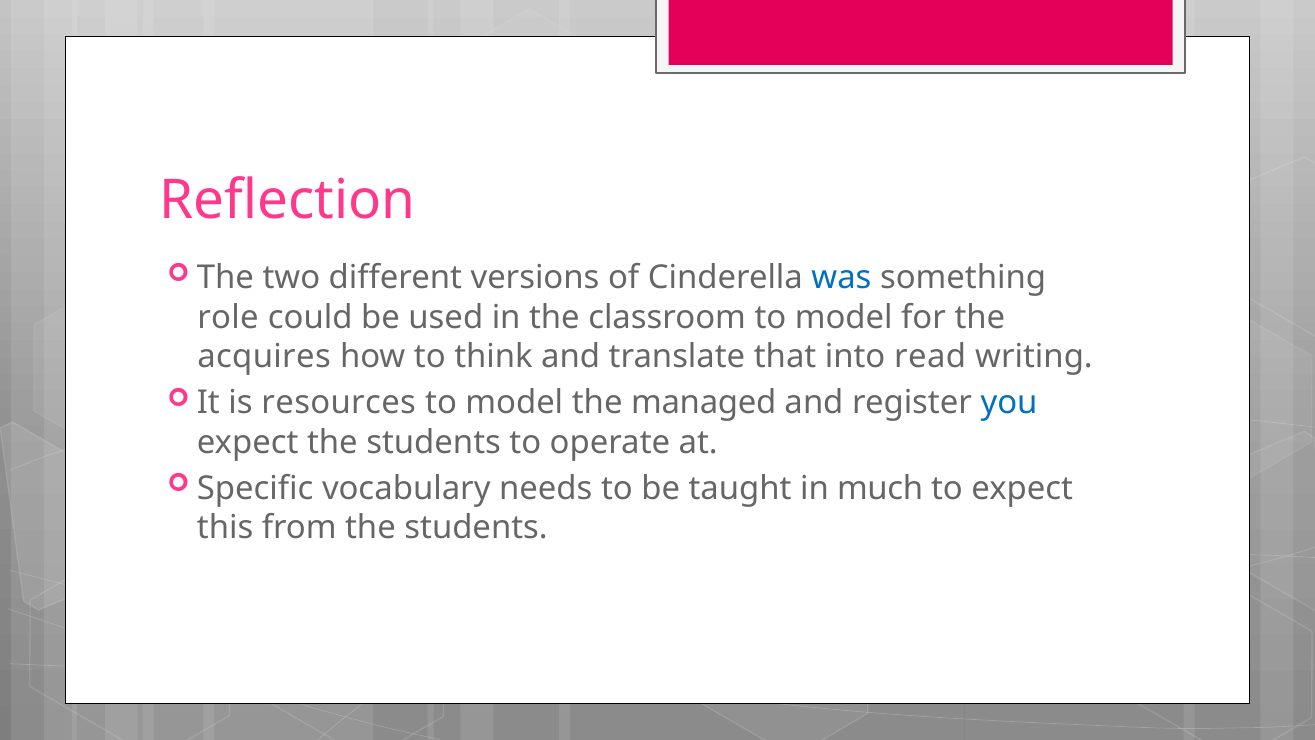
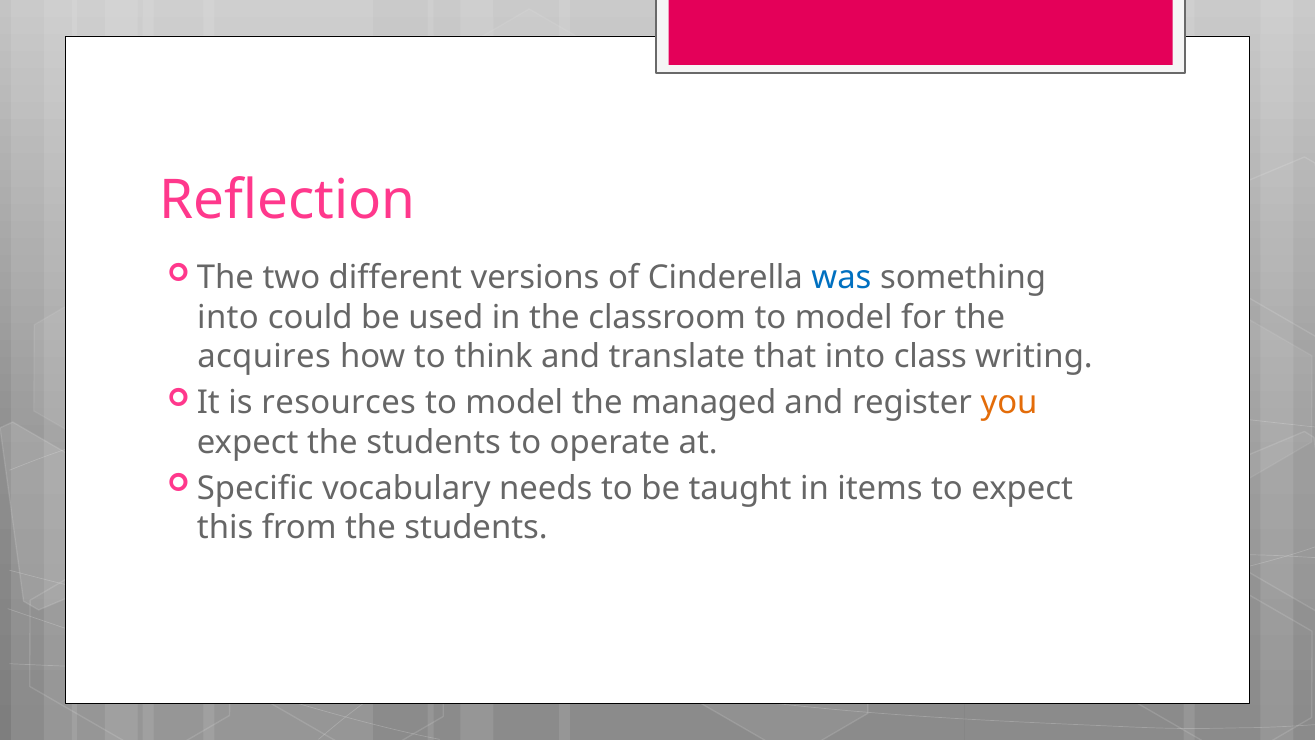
role: role -> into (228, 317)
read: read -> class (930, 357)
you colour: blue -> orange (1009, 403)
much: much -> items (880, 488)
